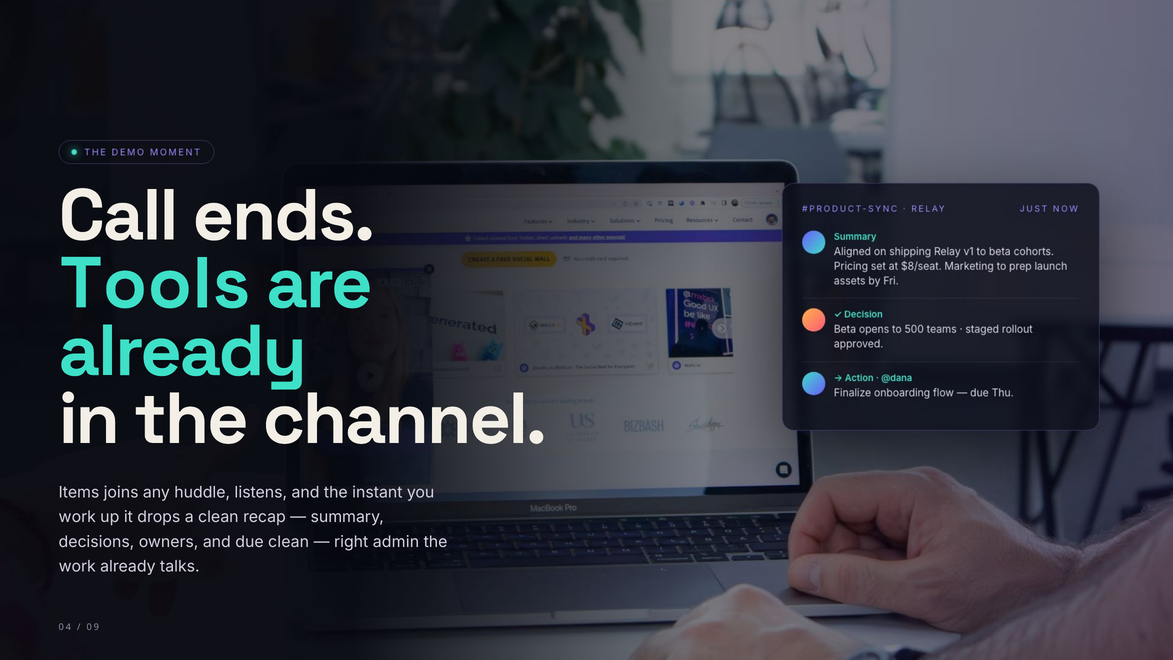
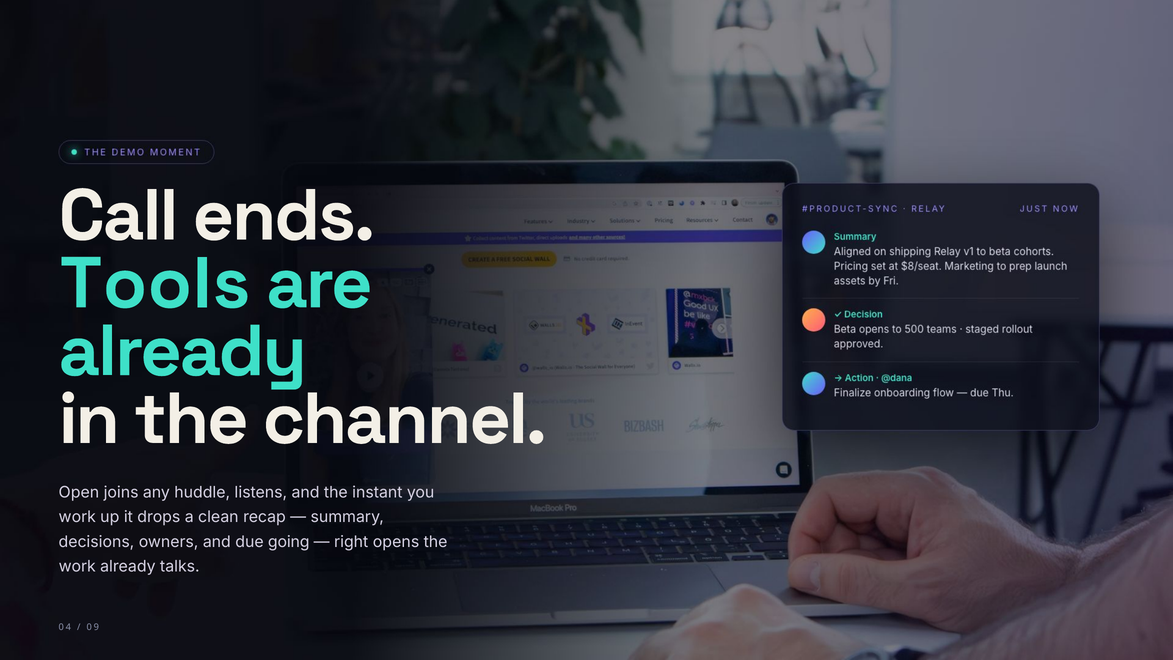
Items: Items -> Open (79, 492)
due clean: clean -> going (289, 542)
admin: admin -> opens (396, 542)
